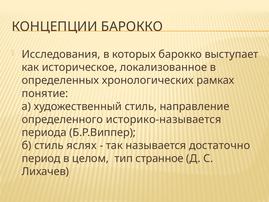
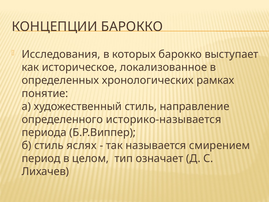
достаточно: достаточно -> смирением (220, 145)
странное: странное -> означает (159, 158)
